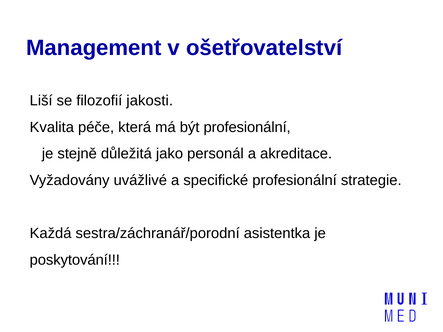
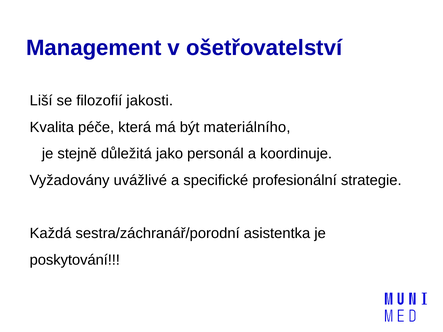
být profesionální: profesionální -> materiálního (247, 127)
akreditace: akreditace -> koordinuje (296, 154)
